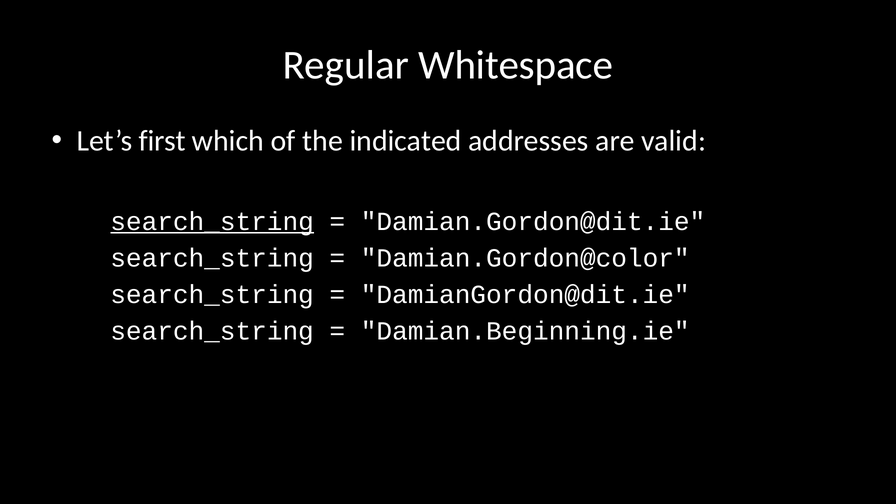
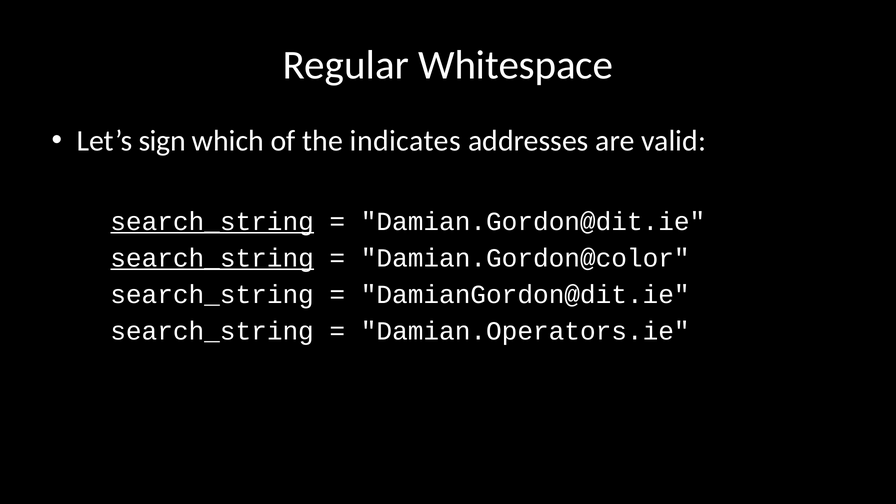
first: first -> sign (162, 141)
indicated: indicated -> indicates (405, 141)
search_string underline: none -> present (212, 258)
Damian.Beginning.ie: Damian.Beginning.ie -> Damian.Operators.ie (525, 331)
